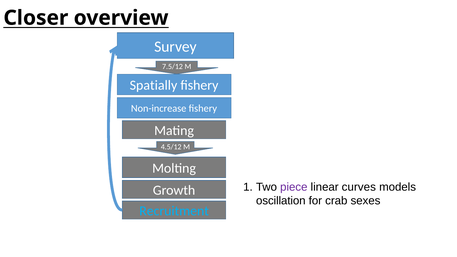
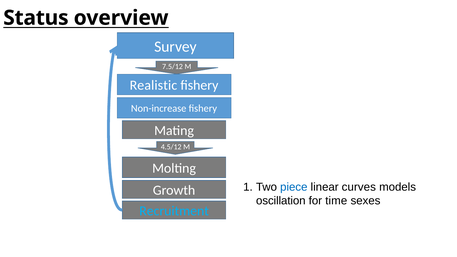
Closer: Closer -> Status (36, 18)
Spatially: Spatially -> Realistic (153, 85)
piece colour: purple -> blue (294, 187)
crab: crab -> time (336, 201)
